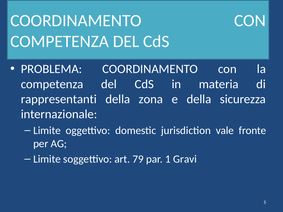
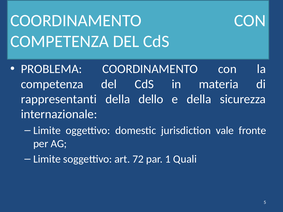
zona: zona -> dello (151, 99)
79: 79 -> 72 (138, 159)
Gravi: Gravi -> Quali (185, 159)
